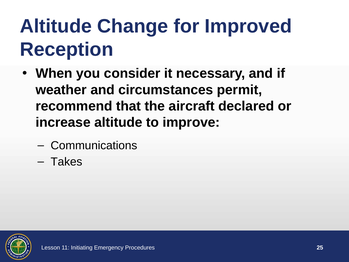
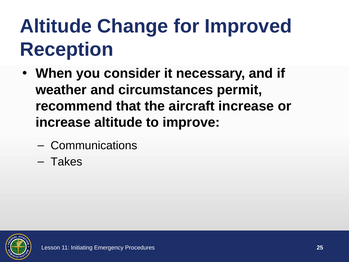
aircraft declared: declared -> increase (246, 106)
